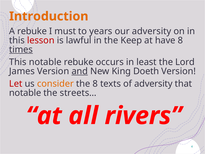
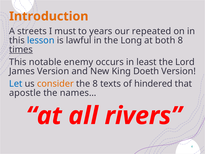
A rebuke: rebuke -> streets (32, 31)
our adversity: adversity -> repeated (152, 31)
lesson colour: red -> blue (41, 40)
Keep: Keep -> Long (131, 40)
have: have -> both (165, 40)
notable rebuke: rebuke -> enemy (79, 62)
and underline: present -> none (80, 71)
Let colour: red -> blue (16, 84)
of adversity: adversity -> hindered (153, 84)
notable: notable -> apostle (25, 93)
streets…: streets… -> names… (78, 93)
